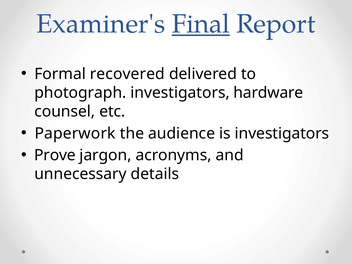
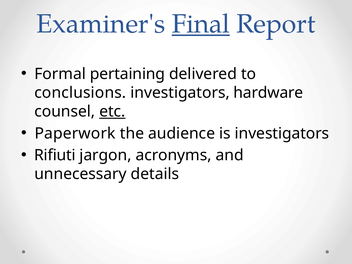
recovered: recovered -> pertaining (127, 74)
photograph: photograph -> conclusions (80, 93)
etc underline: none -> present (112, 111)
Prove: Prove -> Rifiuti (55, 155)
